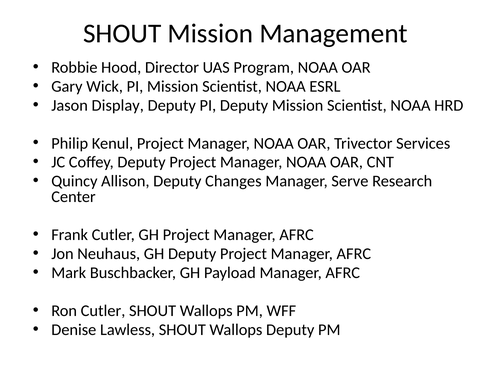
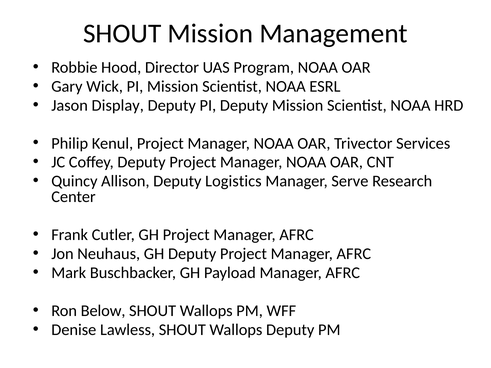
Changes: Changes -> Logistics (233, 181)
Ron Cutler: Cutler -> Below (103, 311)
